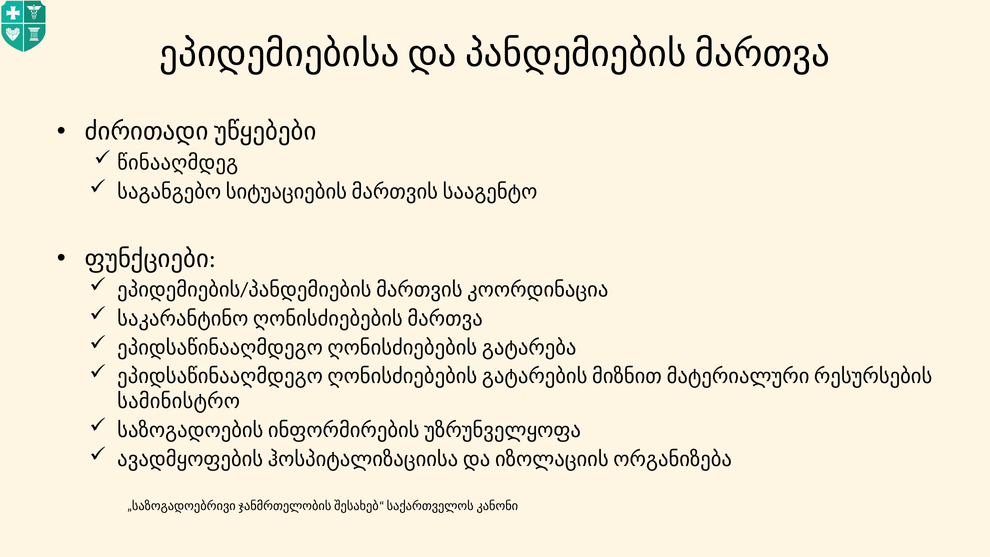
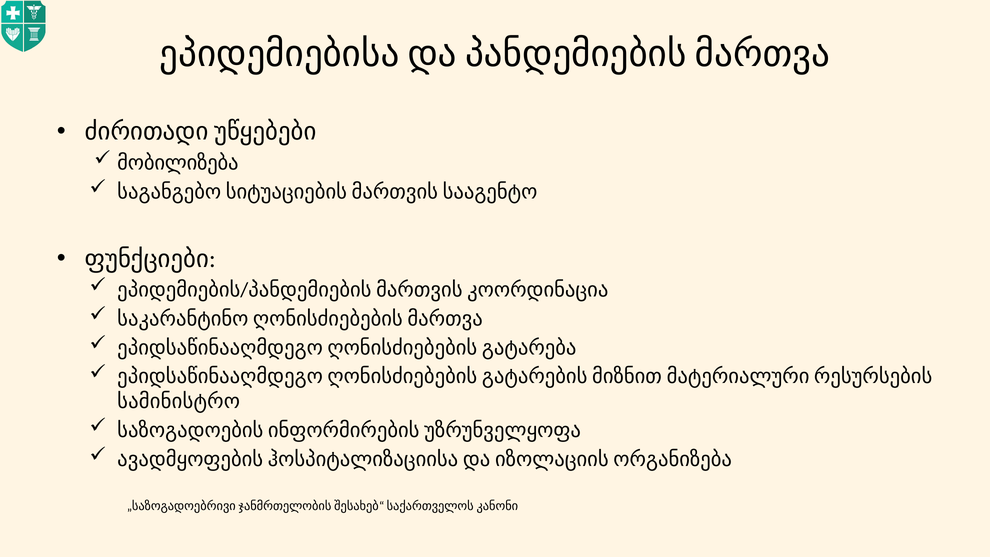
წინააღმდეგ: წინააღმდეგ -> მობილიზება (178, 163)
